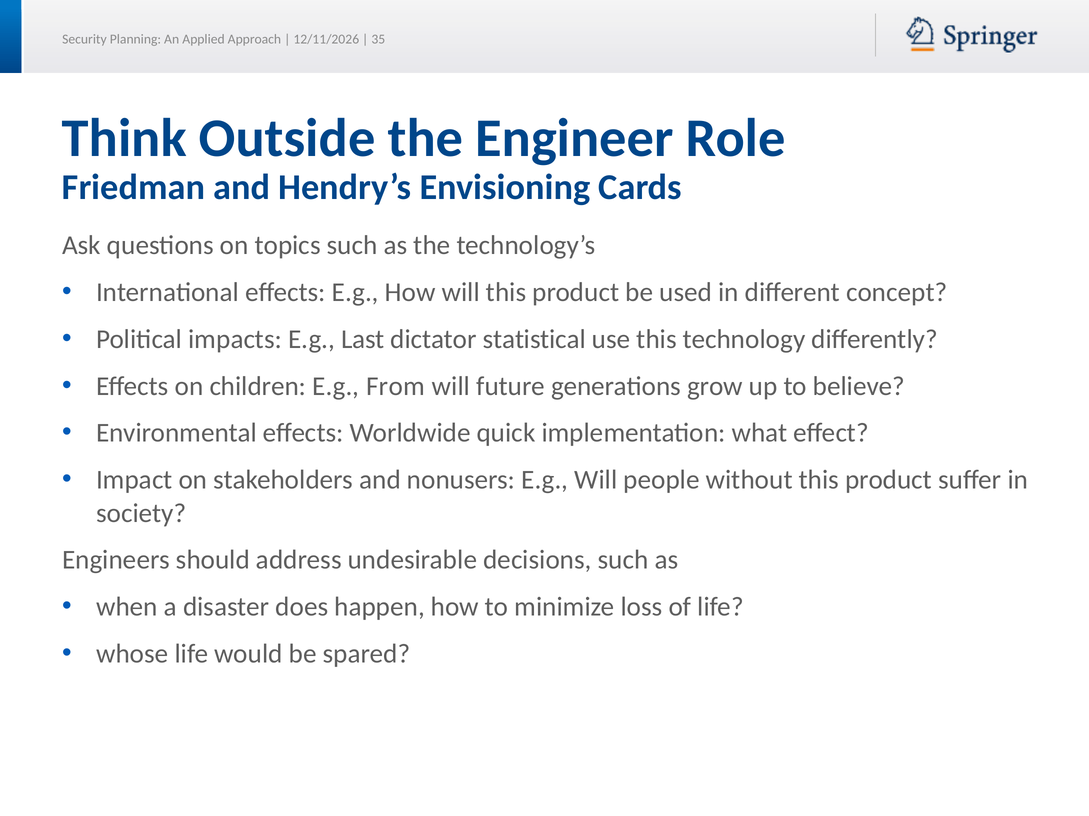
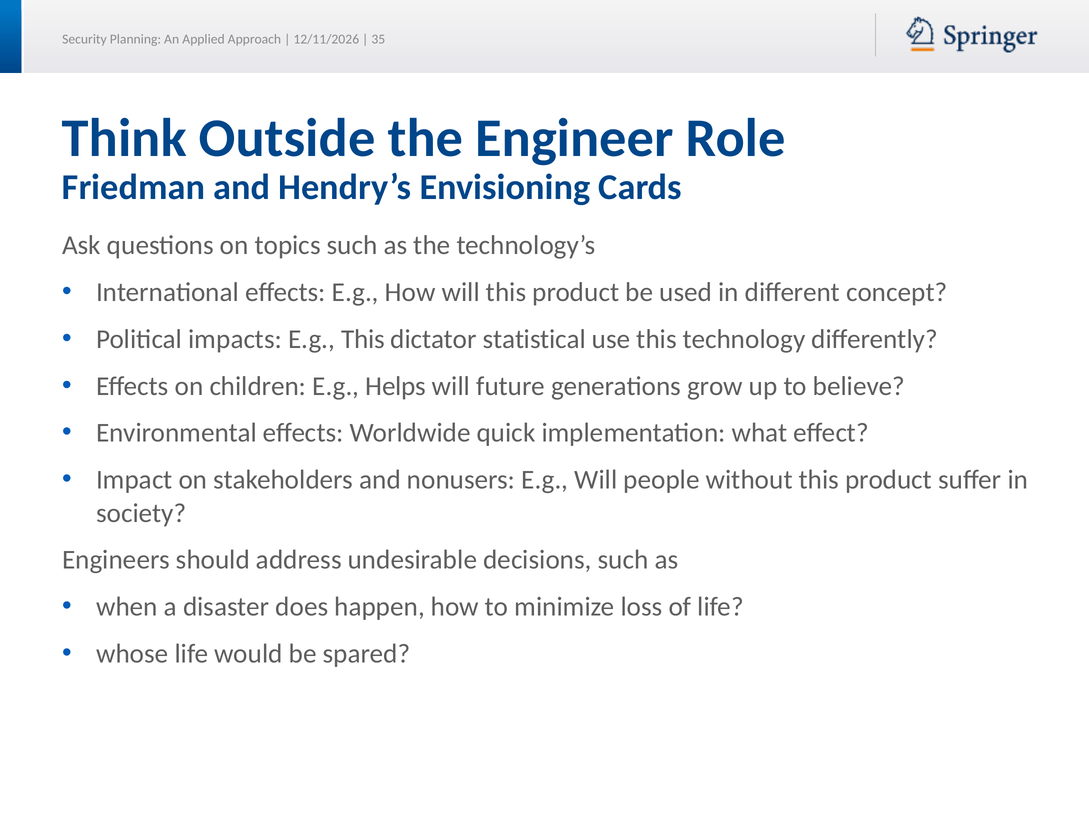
E.g Last: Last -> This (363, 340)
From: From -> Helps (396, 386)
